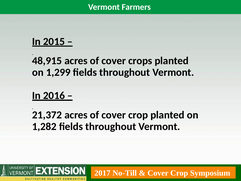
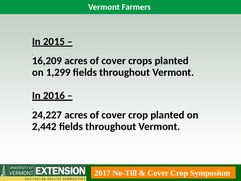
48,915: 48,915 -> 16,209 (47, 61)
21,372: 21,372 -> 24,227 (47, 115)
1,282: 1,282 -> 2,442 (44, 126)
